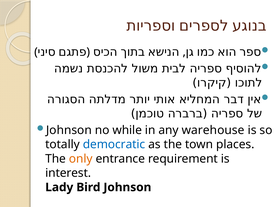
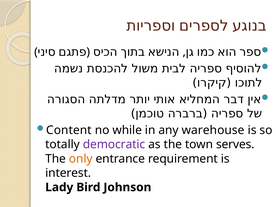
Johnson: Johnson -> Content (69, 130)
democratic colour: blue -> purple (114, 144)
places: places -> serves (235, 144)
